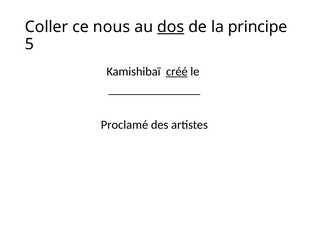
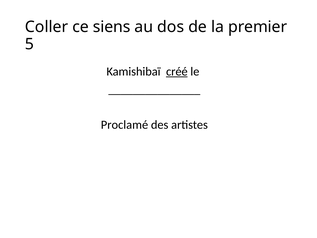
nous: nous -> siens (112, 27)
dos underline: present -> none (171, 27)
principe: principe -> premier (258, 27)
